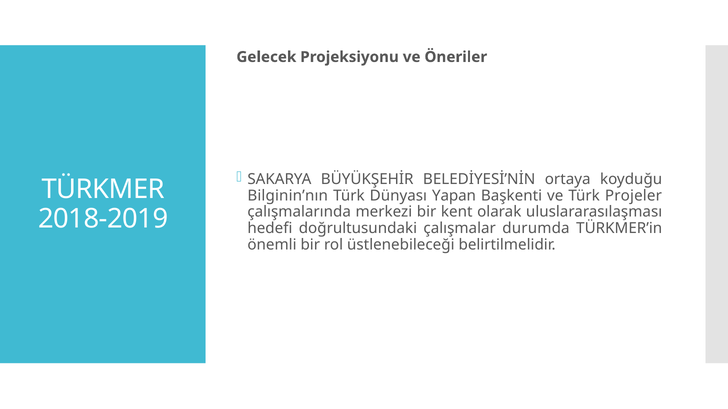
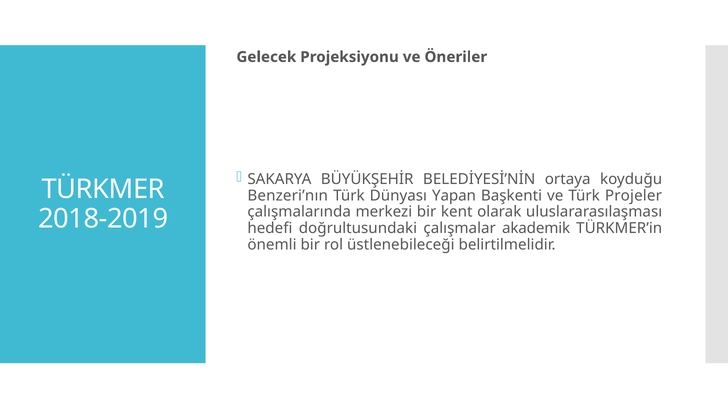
Bilginin’nın: Bilginin’nın -> Benzeri’nın (288, 196)
durumda: durumda -> akademik (536, 229)
